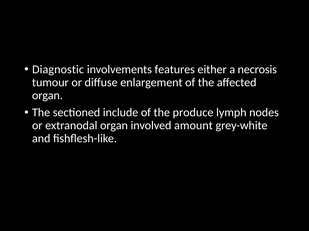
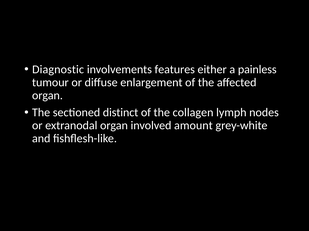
necrosis: necrosis -> painless (257, 70)
include: include -> distinct (121, 113)
produce: produce -> collagen (193, 113)
